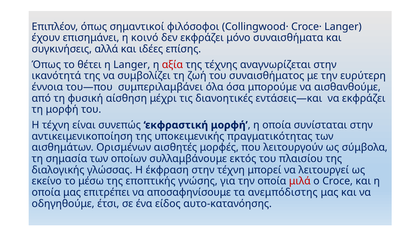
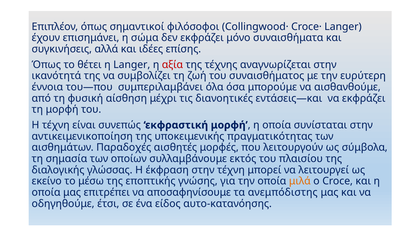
κοινό: κοινό -> σώμα (145, 38)
Ορισμένων: Ορισμένων -> Παραδοχές (124, 147)
μιλά colour: red -> orange (300, 181)
